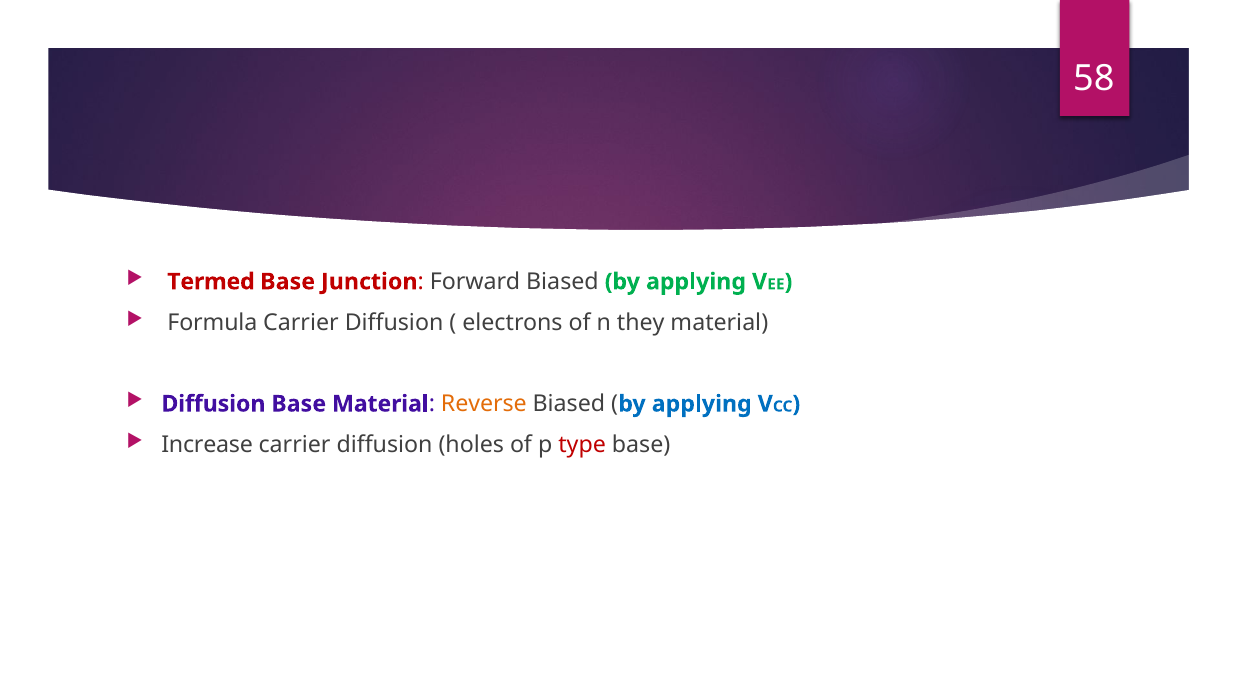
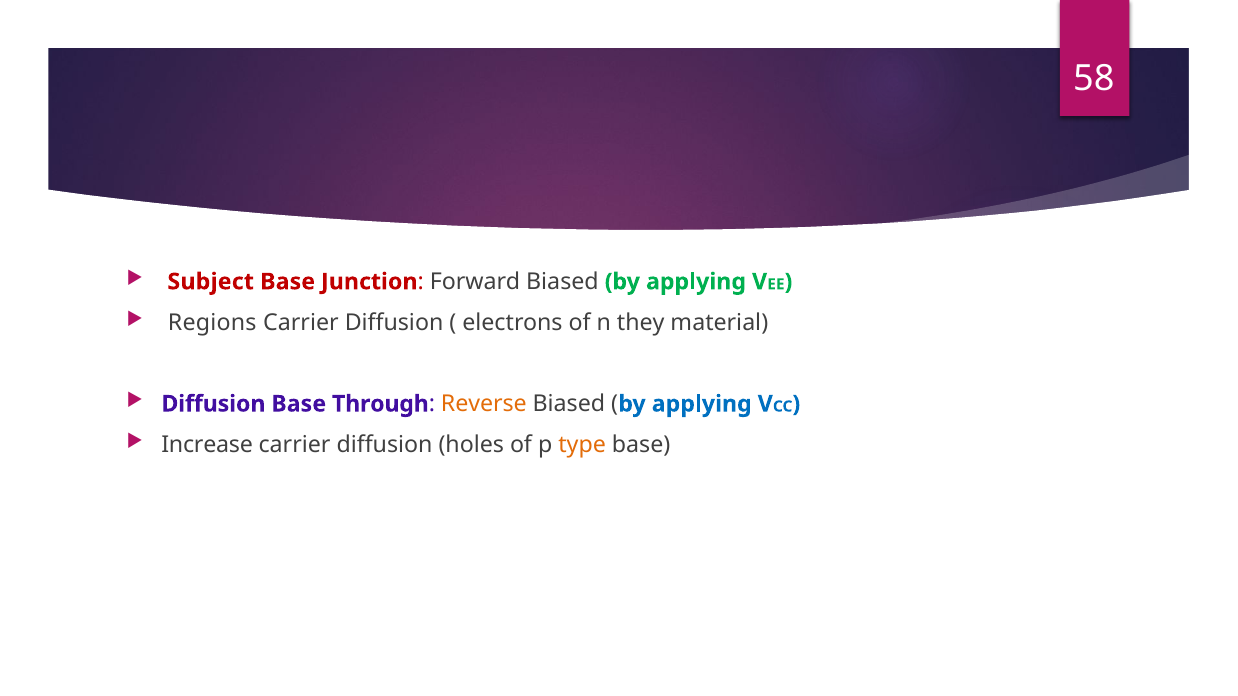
Termed: Termed -> Subject (211, 282)
Formula: Formula -> Regions (212, 323)
Base Material: Material -> Through (380, 404)
type colour: red -> orange (582, 445)
